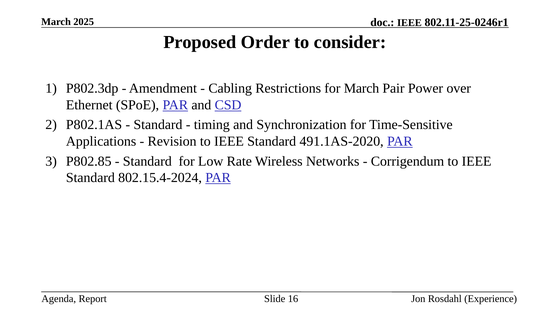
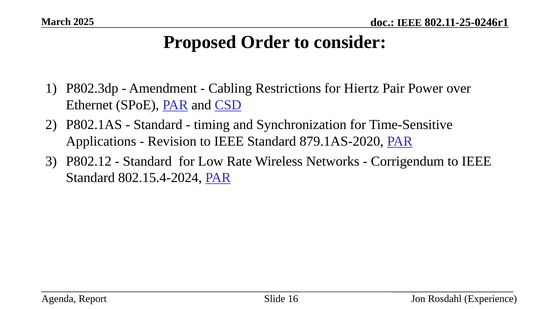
for March: March -> Hiertz (361, 88)
491.1AS-2020: 491.1AS-2020 -> 879.1AS-2020 (342, 141)
P802.85: P802.85 -> P802.12 (89, 161)
